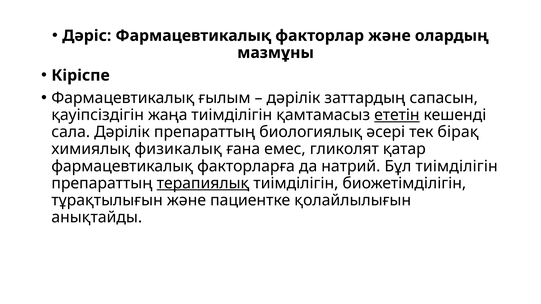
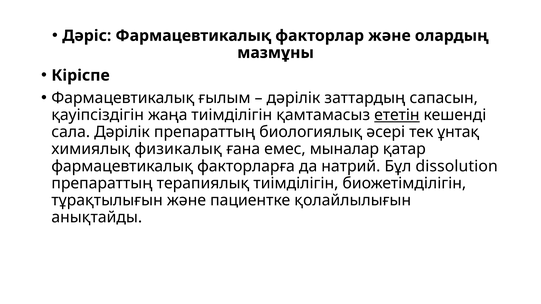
бірақ: бірақ -> ұнтақ (458, 132)
гликолят: гликолят -> мыналар (344, 149)
Бұл тиімділігін: тиімділігін -> dissolution (457, 166)
терапиялық underline: present -> none (203, 183)
